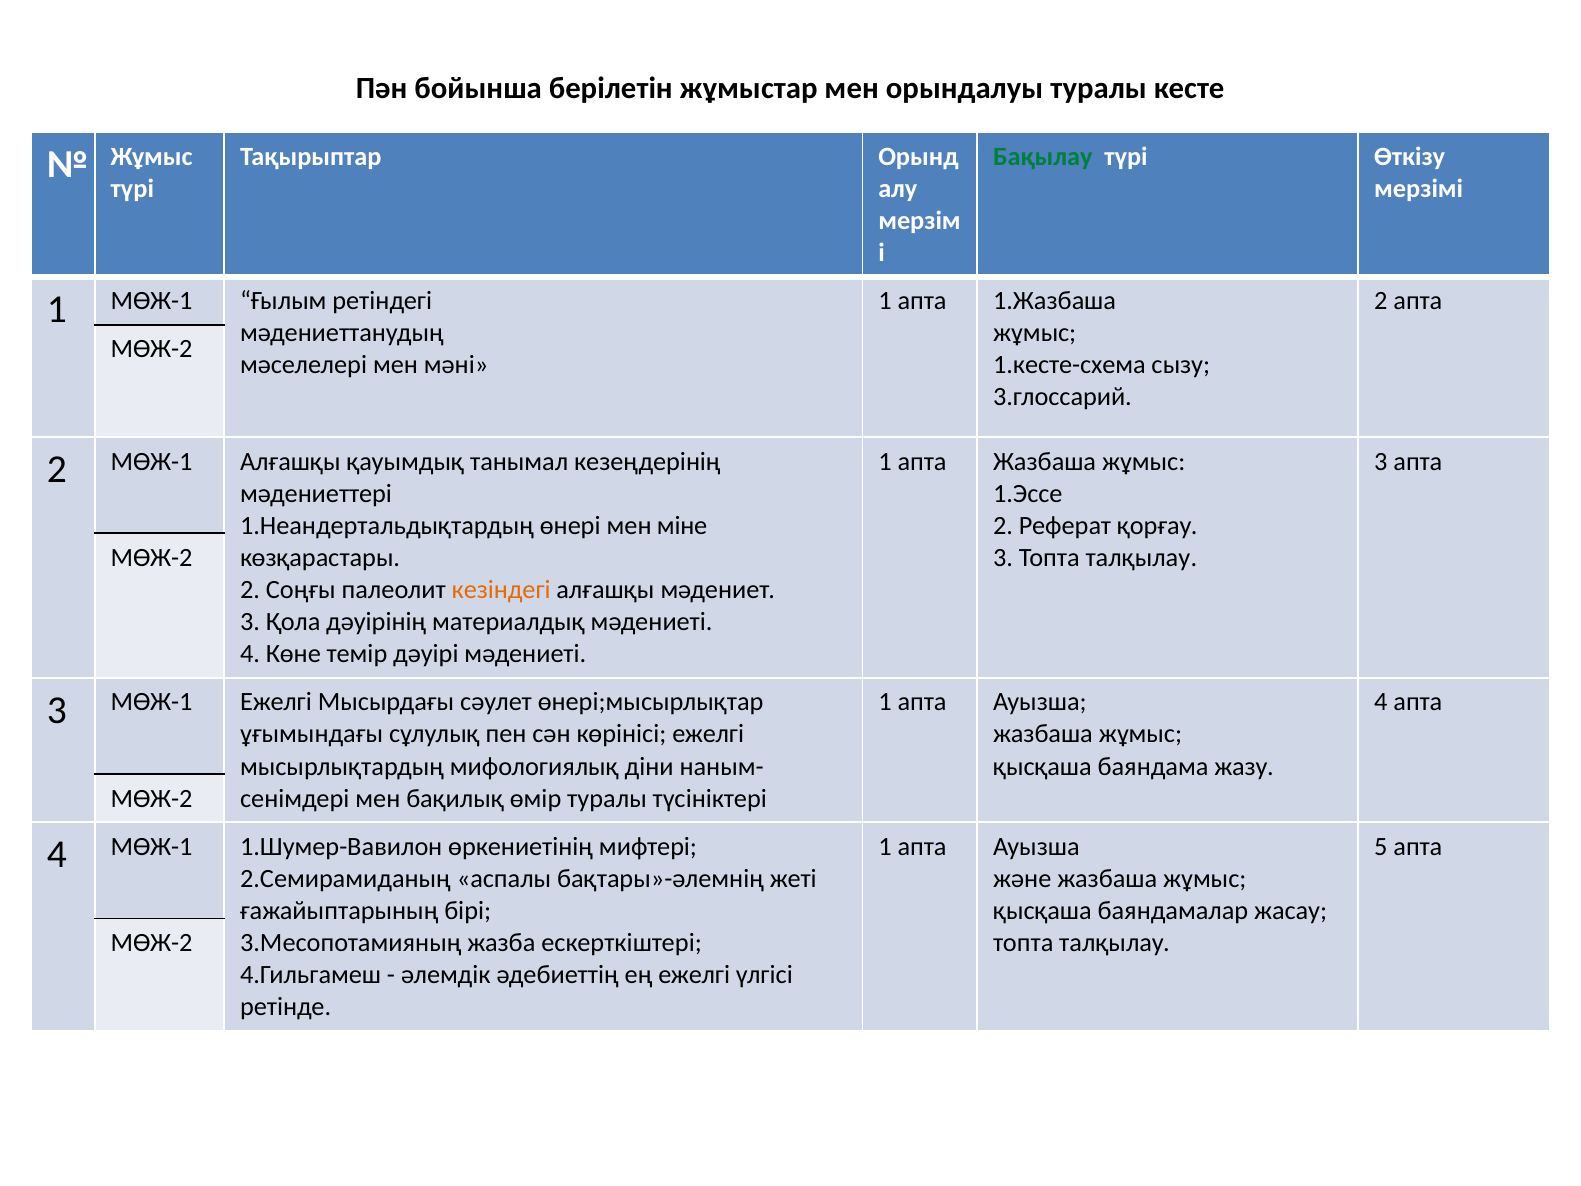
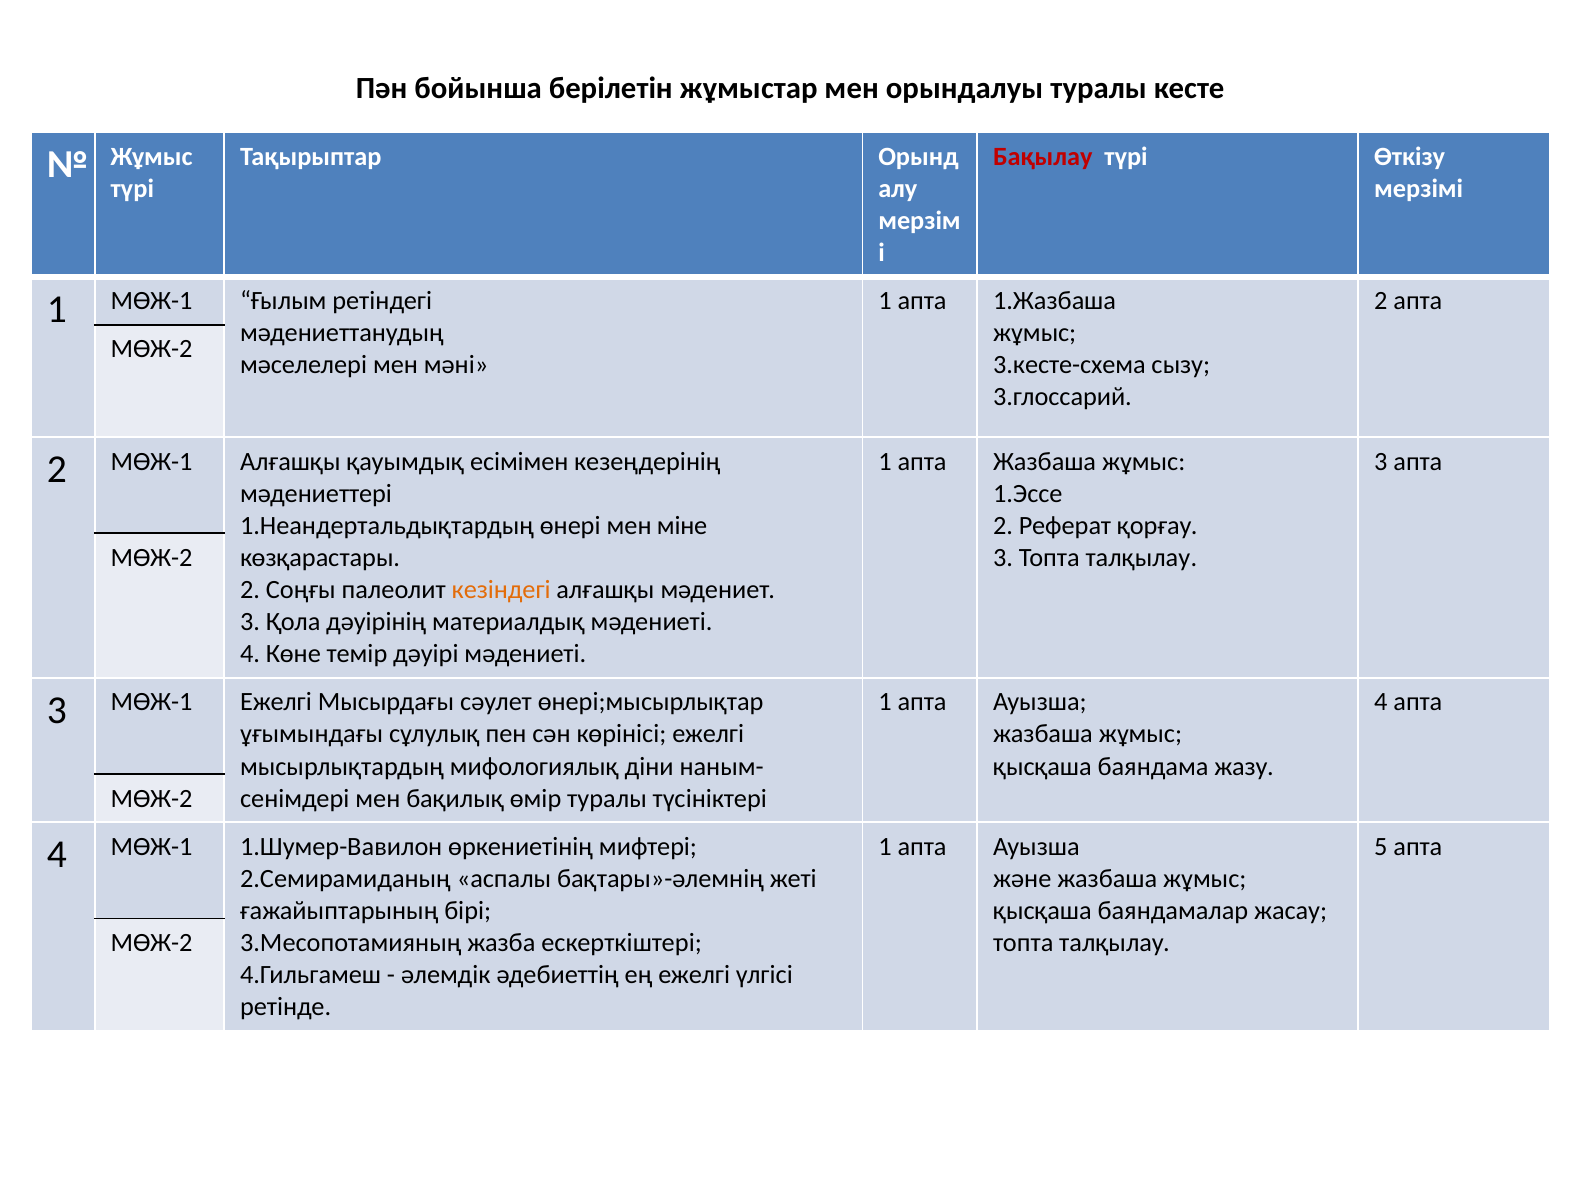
Бақылау colour: green -> red (1043, 156)
1.кесте-схема: 1.кесте-схема -> 3.кесте-схема (1069, 365)
танымал: танымал -> есімімен (519, 461)
